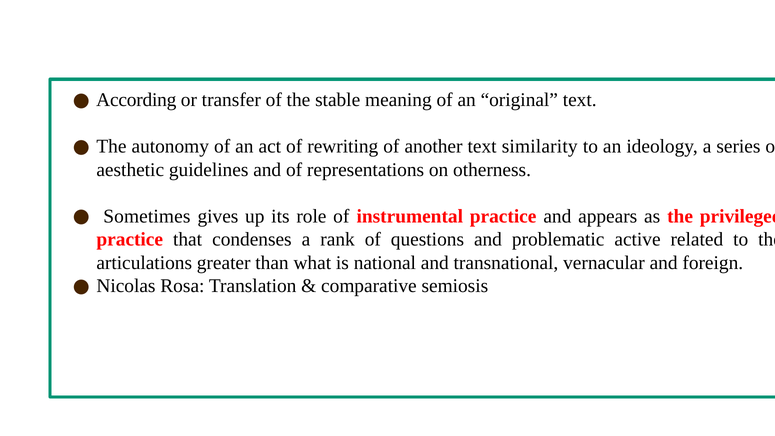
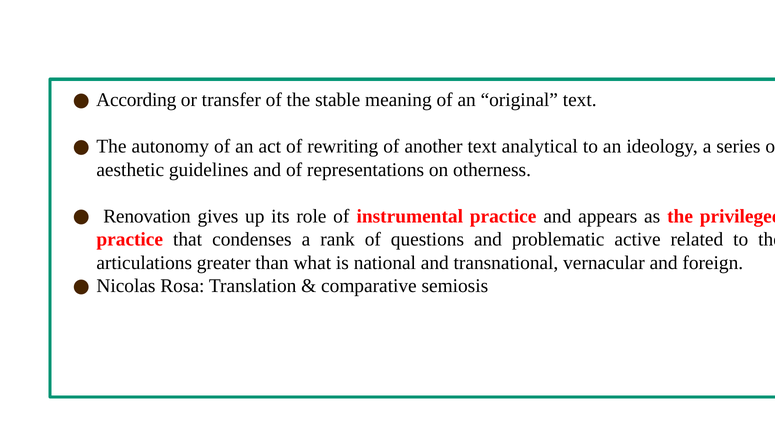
similarity: similarity -> analytical (540, 146)
Sometimes: Sometimes -> Renovation (147, 216)
